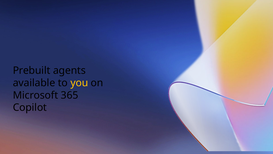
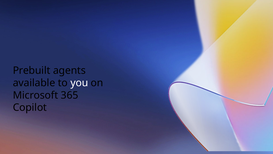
you colour: yellow -> white (79, 83)
